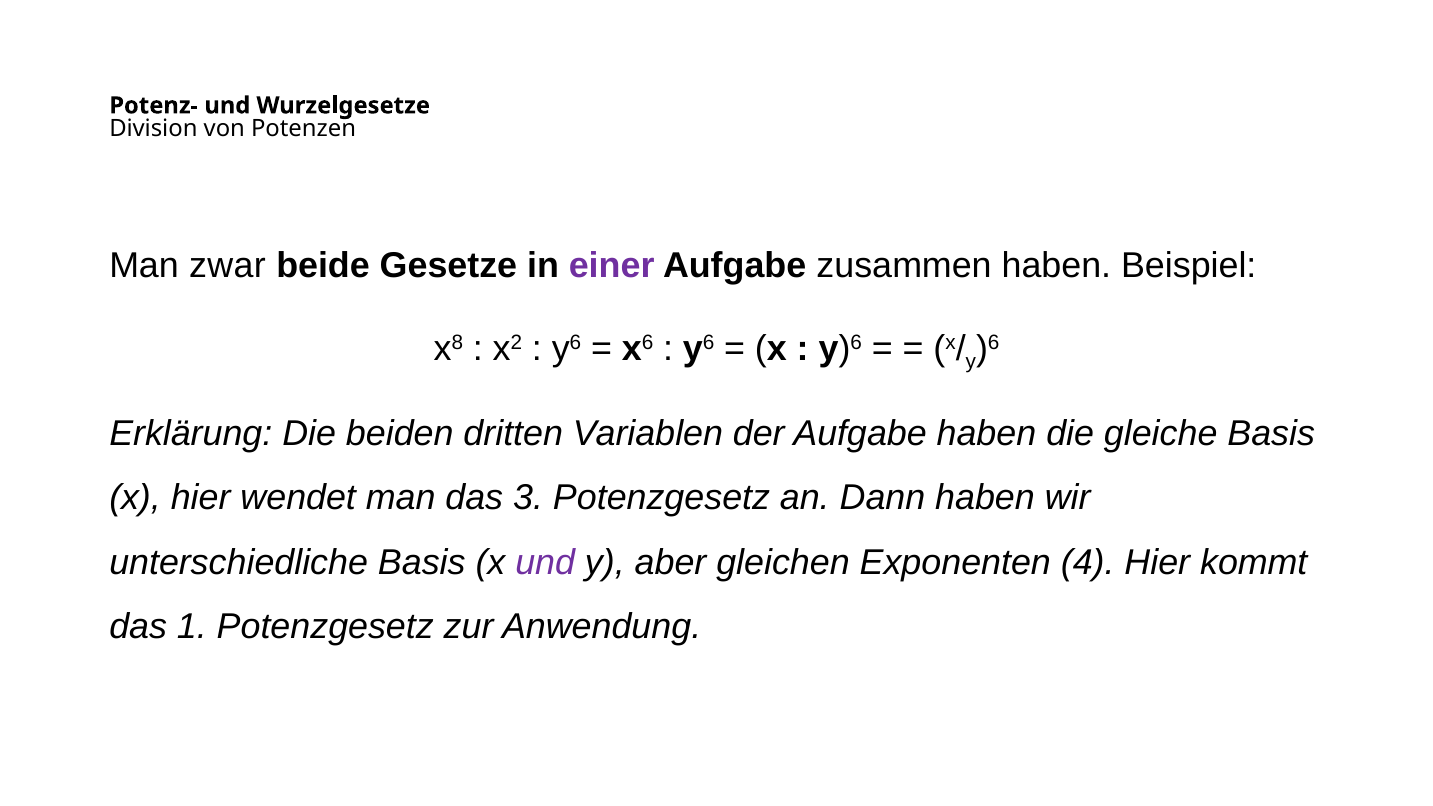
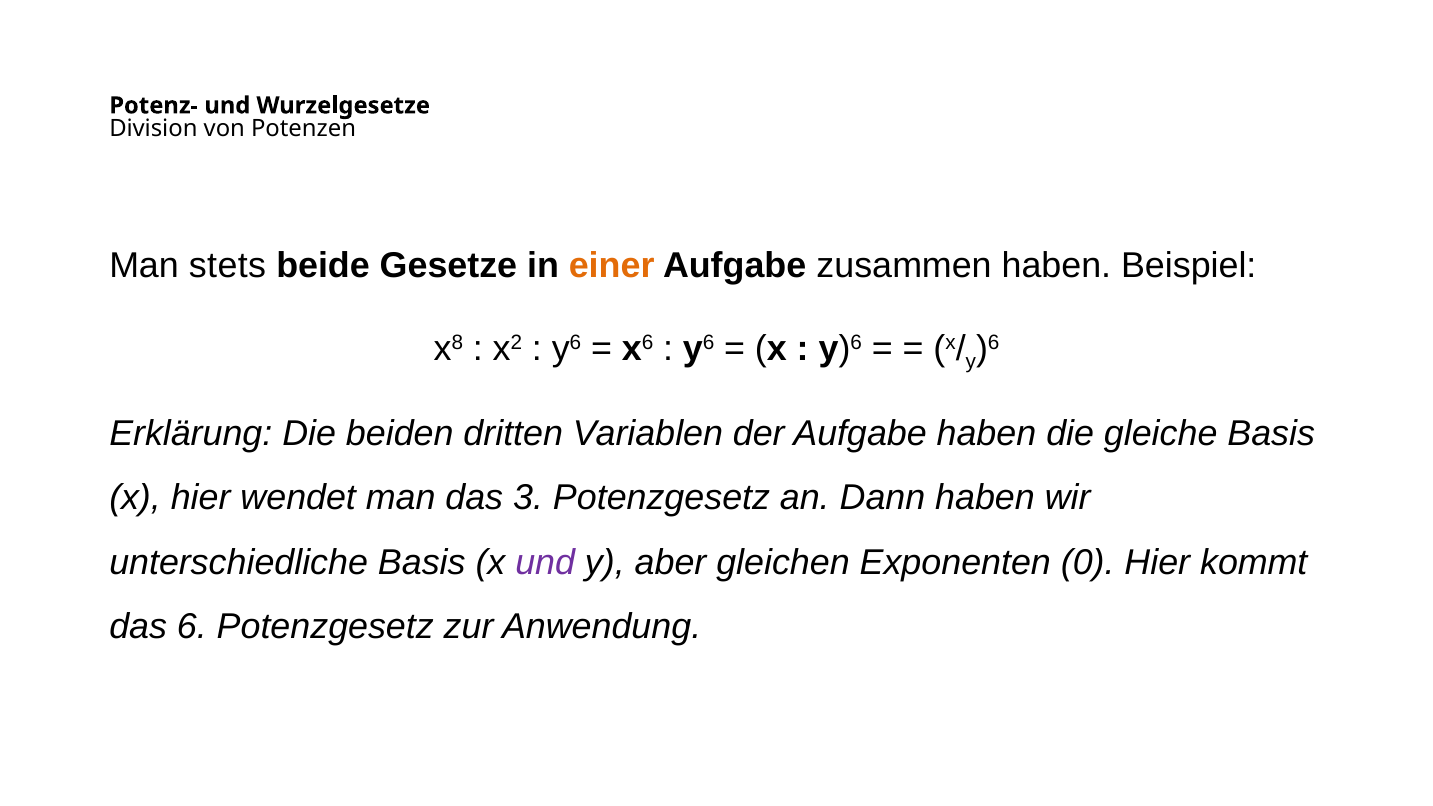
zwar: zwar -> stets (227, 266)
einer colour: purple -> orange (612, 266)
4: 4 -> 0 (1088, 563)
1: 1 -> 6 (192, 627)
